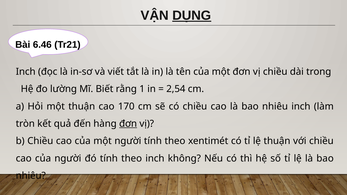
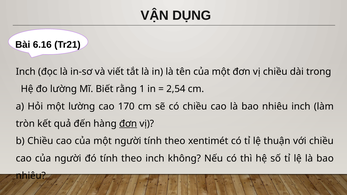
DỤNG underline: present -> none (192, 16)
6.46: 6.46 -> 6.16 (42, 45)
một thuận: thuận -> lường (82, 106)
